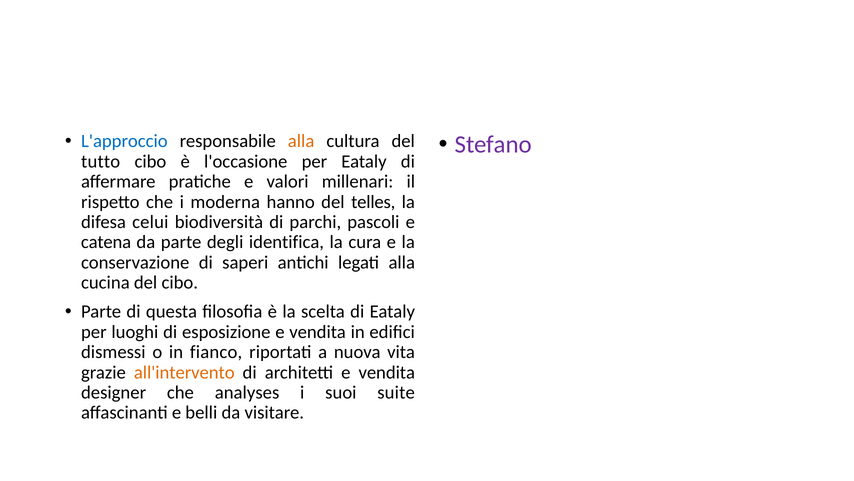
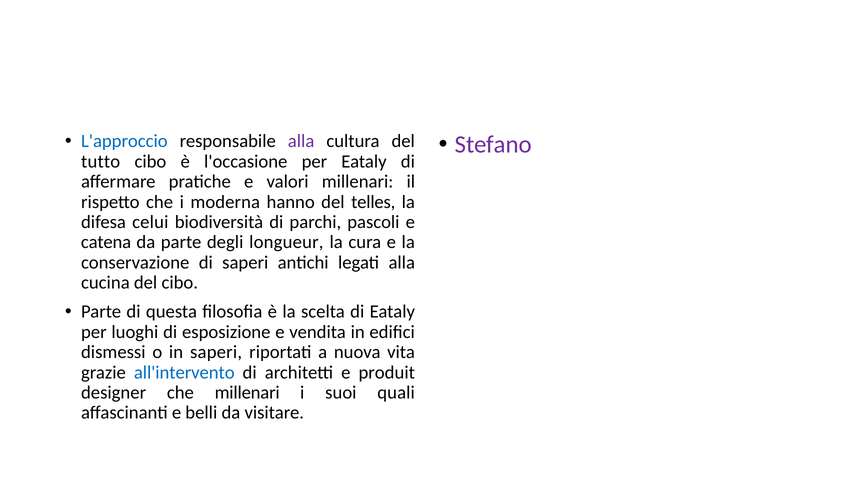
alla colour: orange -> purple (301, 141)
identifica: identifica -> longueur (286, 242)
in fianco: fianco -> saperi (216, 352)
all'intervento colour: orange -> blue (184, 372)
architetti e vendita: vendita -> produit (387, 372)
che analyses: analyses -> millenari (247, 392)
suite: suite -> quali (396, 392)
